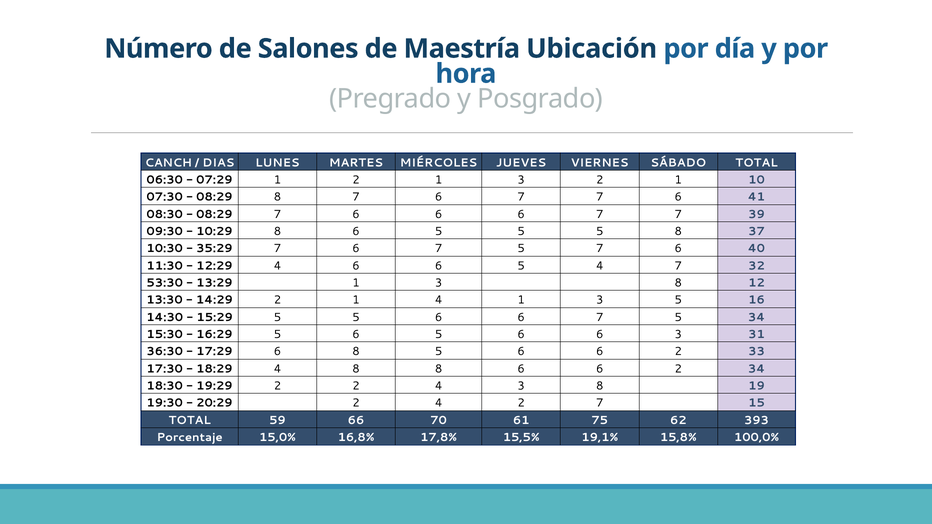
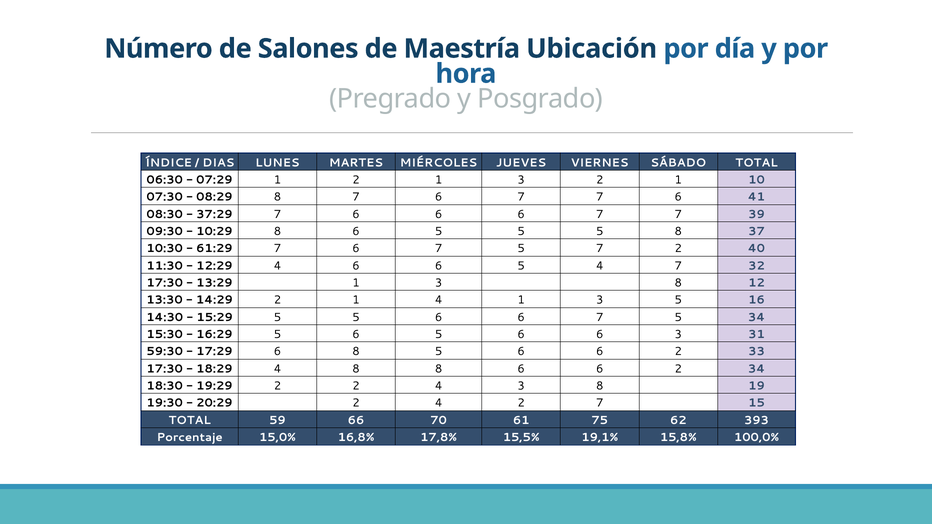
CANCH: CANCH -> ÍNDICE (168, 163)
08:29: 08:29 -> 37:29 (214, 214)
35:29: 35:29 -> 61:29 (214, 249)
5 7 6: 6 -> 2 (678, 249)
53:30: 53:30 -> 17:30 (165, 283)
36:30: 36:30 -> 59:30 (165, 352)
